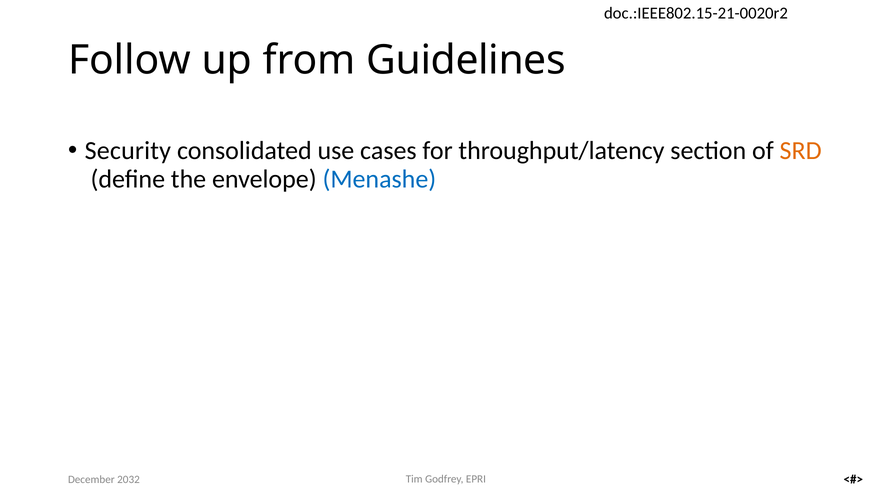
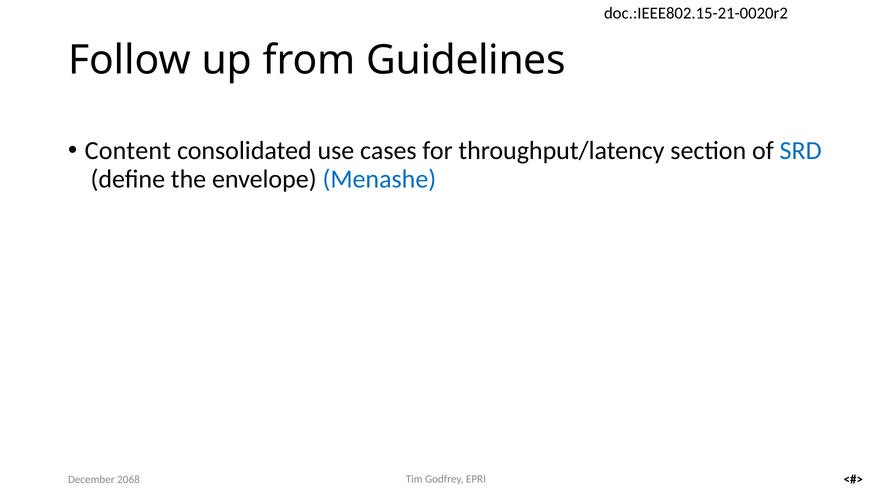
Security: Security -> Content (128, 151)
SRD colour: orange -> blue (801, 151)
2032: 2032 -> 2068 (129, 479)
